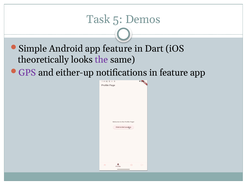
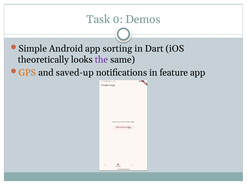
5: 5 -> 0 (118, 19)
app feature: feature -> sorting (117, 49)
GPS colour: purple -> orange (27, 73)
either-up: either-up -> saved-up (75, 73)
